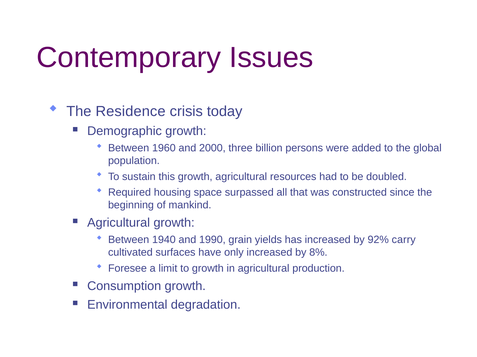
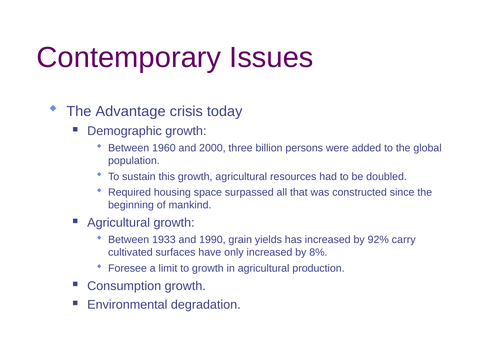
Residence: Residence -> Advantage (131, 112)
1940: 1940 -> 1933 (164, 240)
